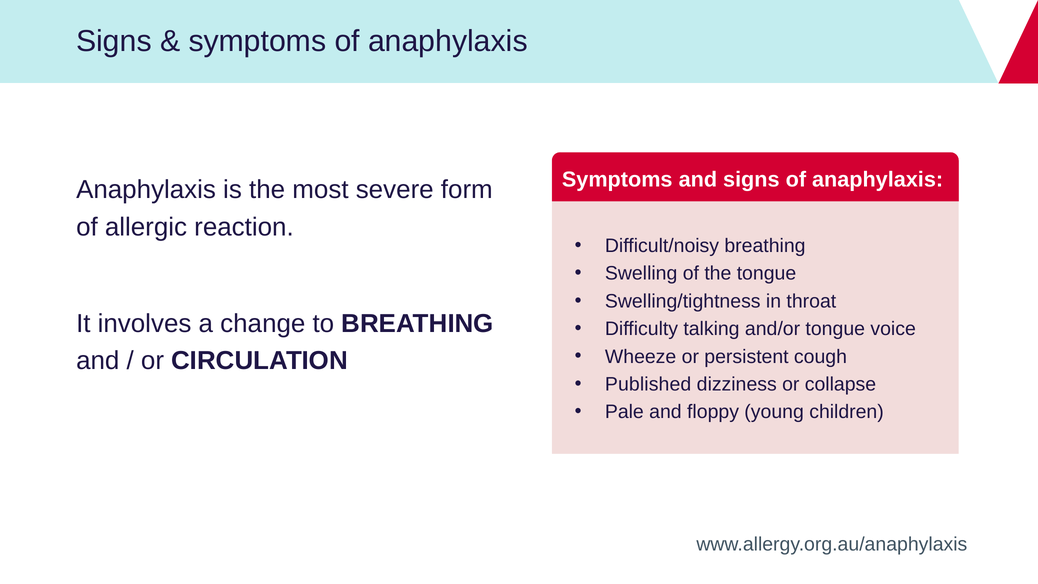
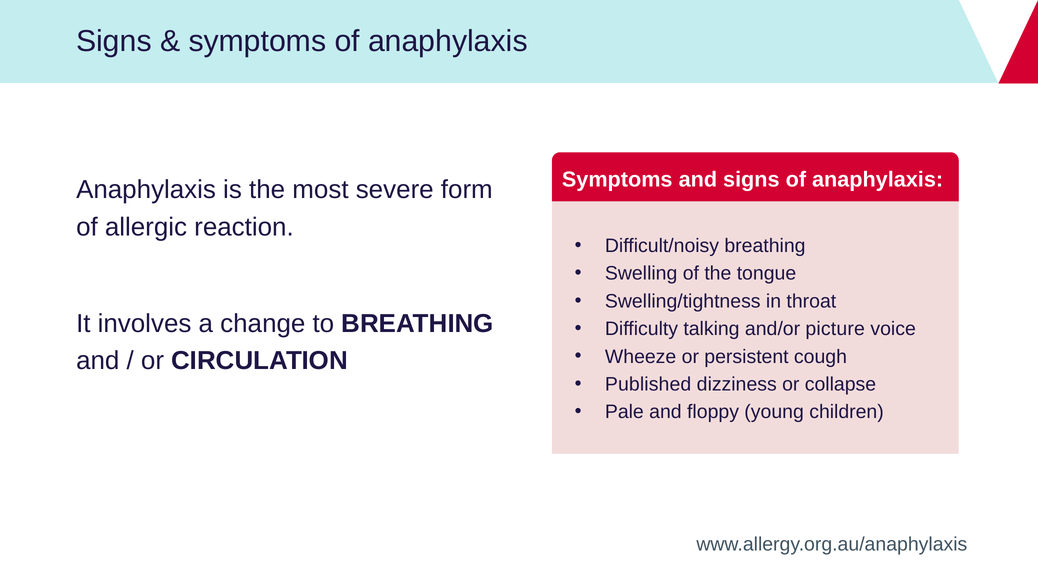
and/or tongue: tongue -> picture (835, 329)
